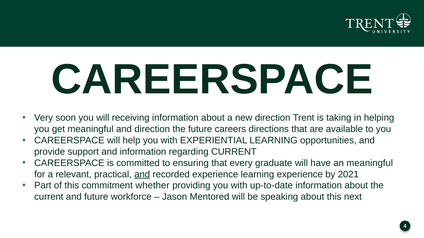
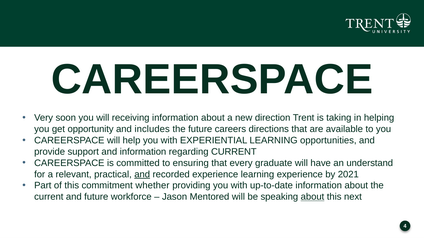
get meaningful: meaningful -> opportunity (91, 129)
and direction: direction -> includes (152, 129)
an meaningful: meaningful -> understand (370, 163)
about underline: none -> present (312, 197)
